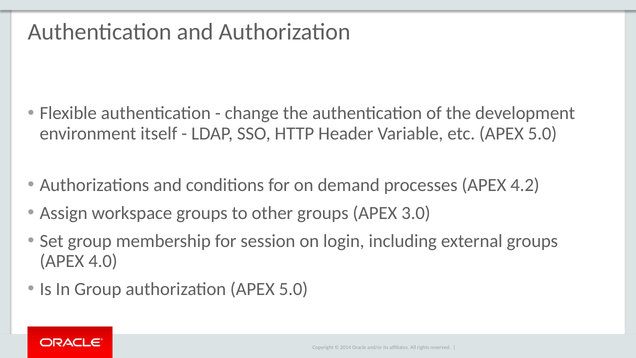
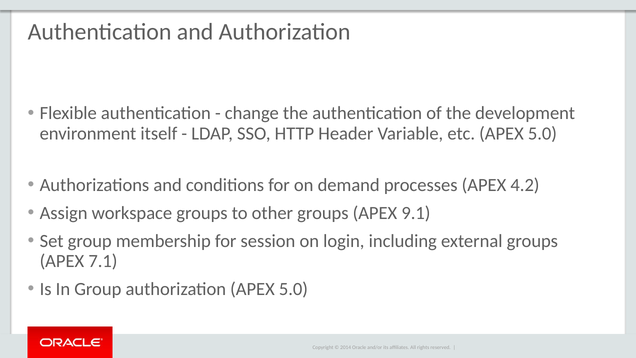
3.0: 3.0 -> 9.1 (416, 213)
4.0: 4.0 -> 7.1 (103, 261)
